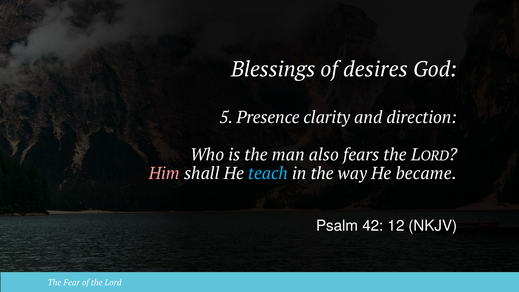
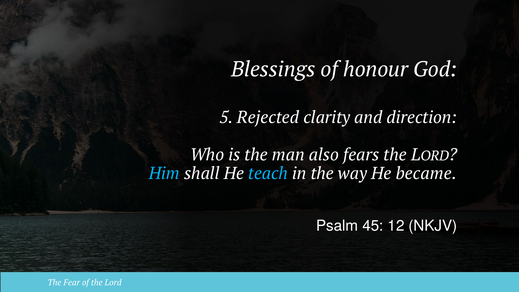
desires: desires -> honour (376, 69)
Presence: Presence -> Rejected (268, 117)
Him colour: pink -> light blue (164, 174)
42: 42 -> 45 (373, 226)
